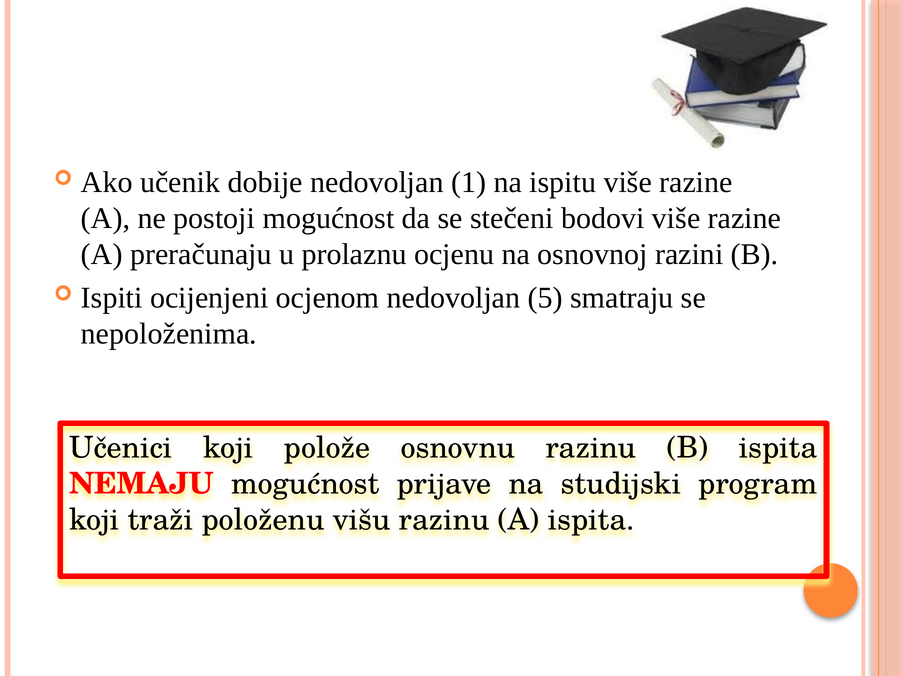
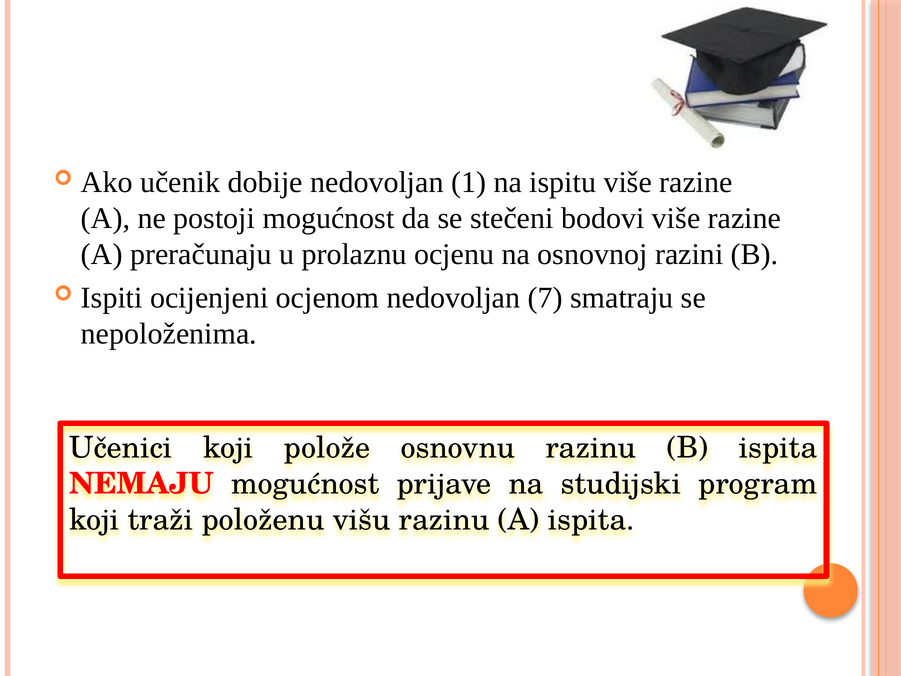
5: 5 -> 7 (545, 298)
